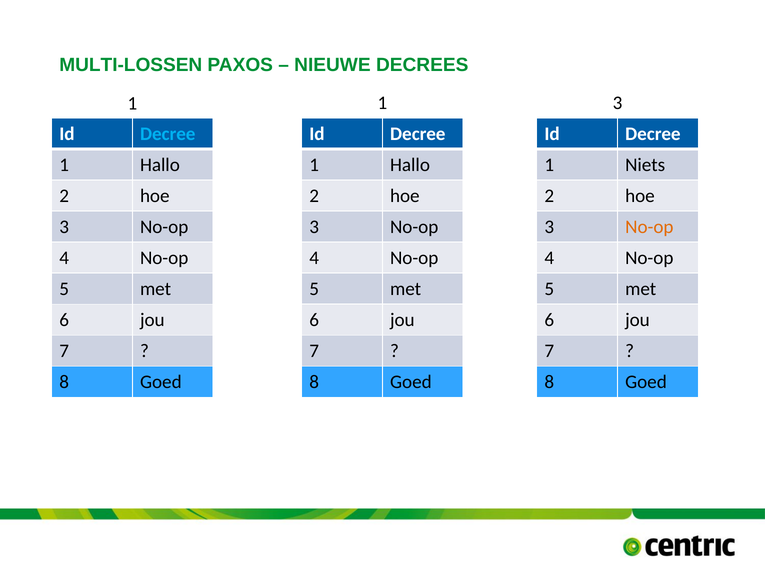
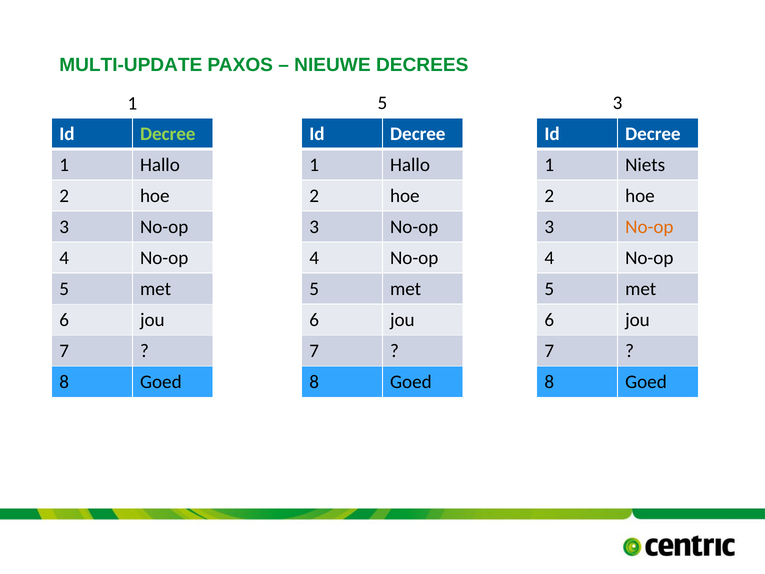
MULTI-LOSSEN: MULTI-LOSSEN -> MULTI-UPDATE (131, 65)
1 1: 1 -> 5 (382, 103)
Decree colour: light blue -> light green (168, 134)
